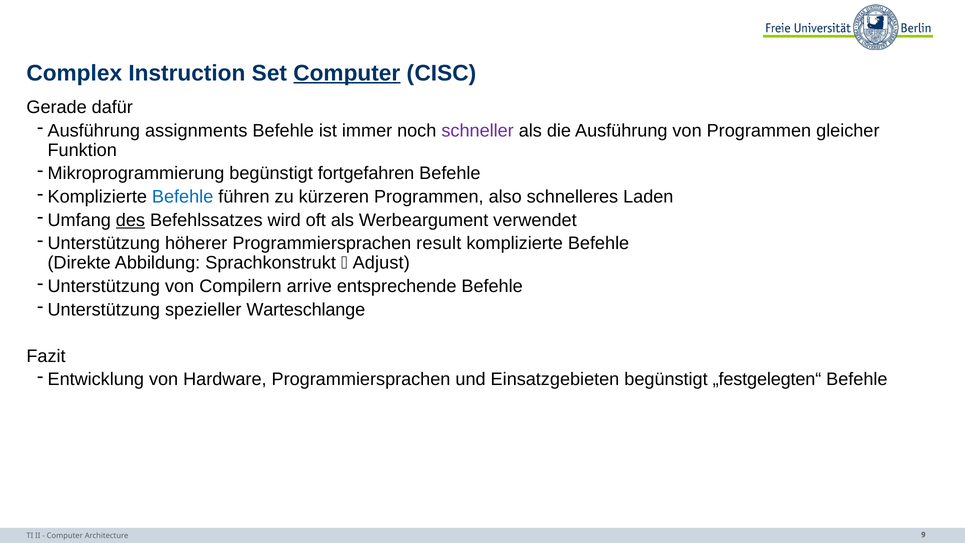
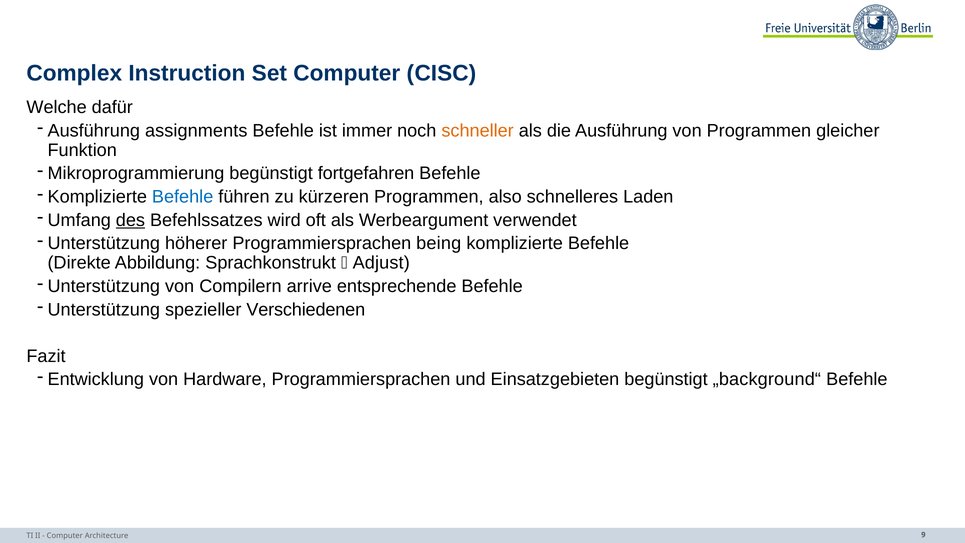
Computer underline: present -> none (347, 73)
Gerade: Gerade -> Welche (57, 107)
schneller colour: purple -> orange (478, 131)
result: result -> being (439, 243)
Warteschlange: Warteschlange -> Verschiedenen (306, 309)
„festgelegten“: „festgelegten“ -> „background“ (767, 379)
